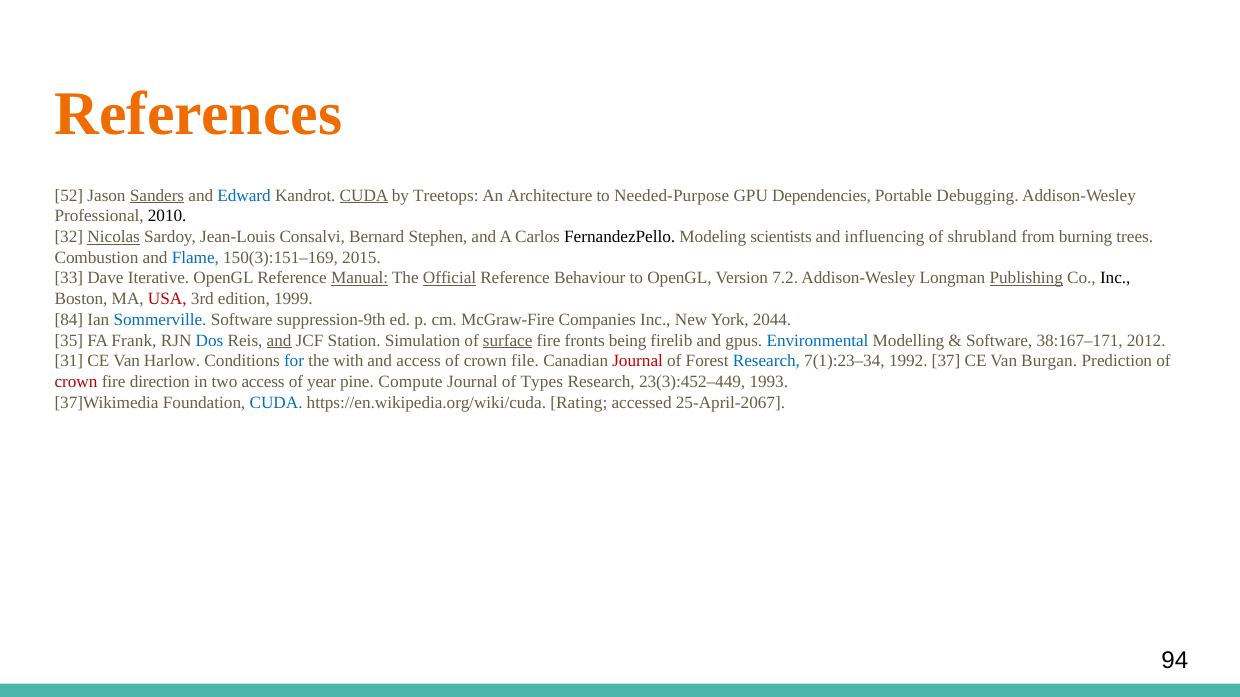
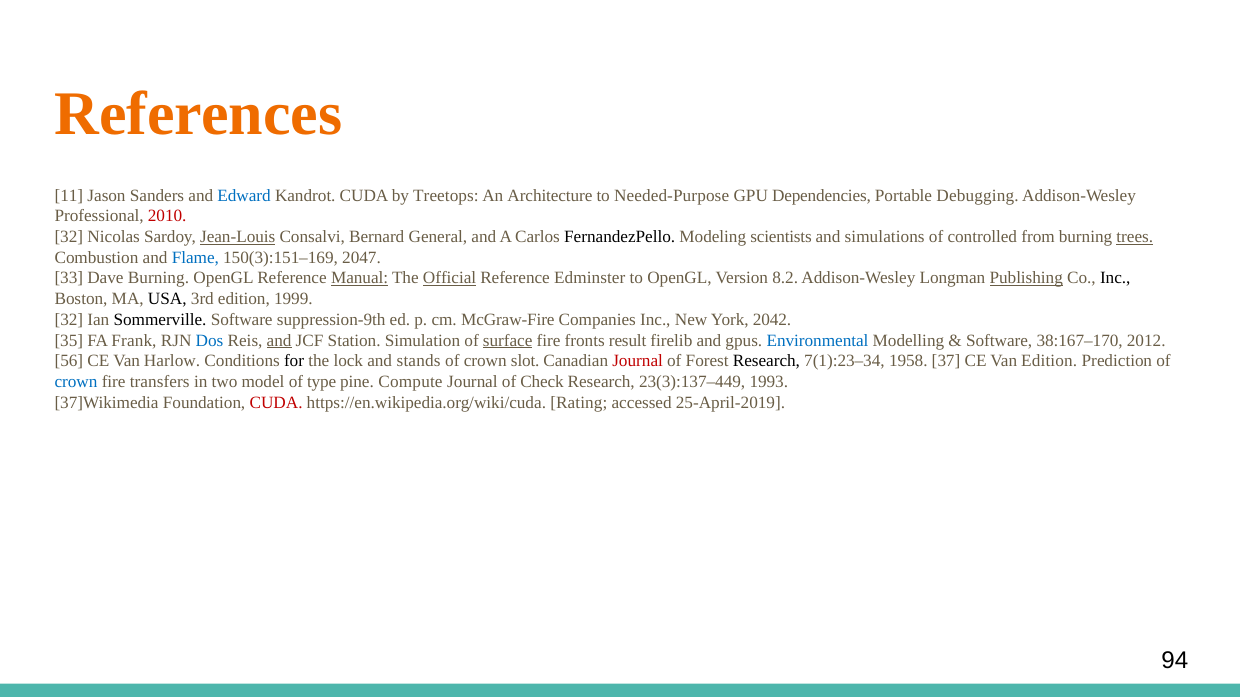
52: 52 -> 11 (69, 196)
Sanders underline: present -> none (157, 196)
CUDA underline: present -> none (364, 196)
2010 colour: black -> red (167, 216)
Nicolas underline: present -> none (114, 237)
Jean-Louis underline: none -> present (238, 237)
Stephen: Stephen -> General (438, 237)
influencing: influencing -> simulations (885, 237)
shrubland: shrubland -> controlled (982, 237)
trees underline: none -> present (1135, 237)
2015: 2015 -> 2047 (361, 258)
Dave Iterative: Iterative -> Burning (158, 278)
Behaviour: Behaviour -> Edminster (590, 278)
7.2: 7.2 -> 8.2 (785, 278)
USA colour: red -> black (167, 299)
84: 84 -> 32 (69, 320)
Sommerville colour: blue -> black (160, 320)
2044: 2044 -> 2042 (772, 320)
being: being -> result (628, 341)
38:167–171: 38:167–171 -> 38:167–170 (1080, 341)
31: 31 -> 56 (69, 361)
for colour: blue -> black (294, 361)
with: with -> lock (348, 361)
and access: access -> stands (419, 361)
file: file -> slot (525, 361)
Research colour: blue -> black (766, 361)
1992: 1992 -> 1958 (908, 361)
Van Burgan: Burgan -> Edition (1049, 361)
crown colour: red -> blue (76, 382)
direction: direction -> transfers (160, 382)
two access: access -> model (263, 382)
year: year -> type (322, 382)
Types: Types -> Check (542, 382)
23(3):452–449: 23(3):452–449 -> 23(3):137–449 (692, 382)
CUDA colour: blue -> red (276, 403)
25-April-2067: 25-April-2067 -> 25-April-2019 (730, 403)
